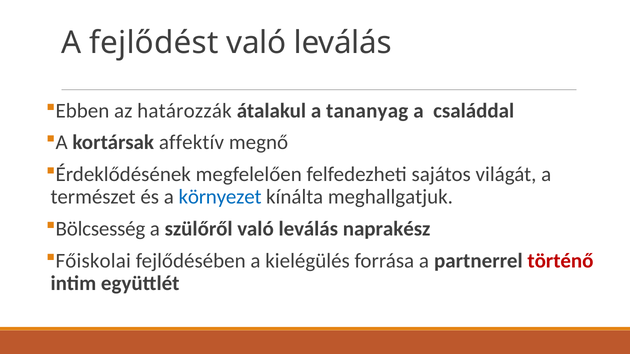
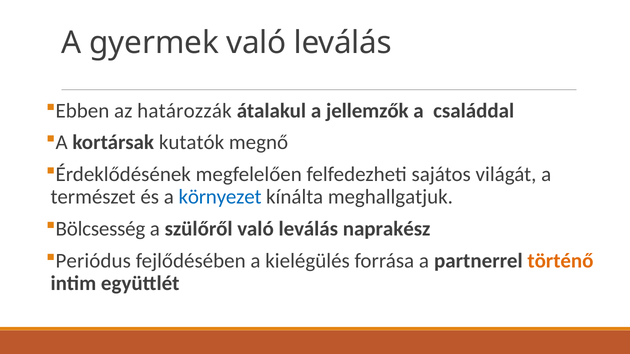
fejlődést: fejlődést -> gyermek (154, 43)
tananyag: tananyag -> jellemzők (367, 111)
affektív: affektív -> kutatók (192, 143)
Főiskolai: Főiskolai -> Periódus (93, 261)
történő colour: red -> orange (560, 261)
